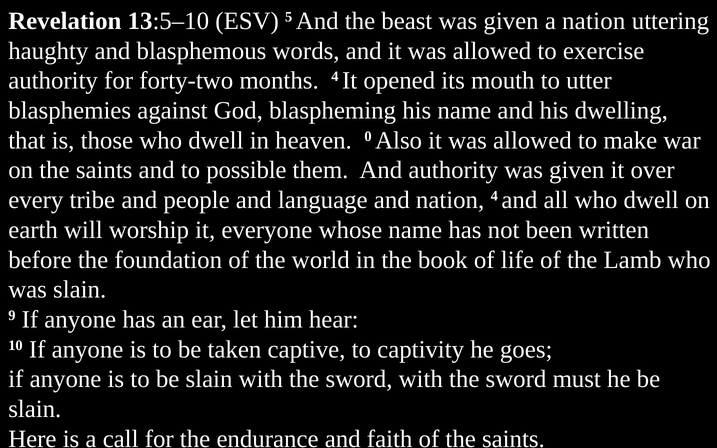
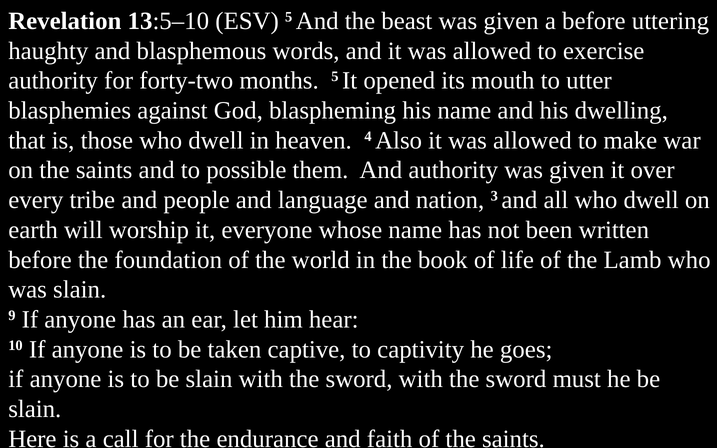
a nation: nation -> before (594, 21)
months 4: 4 -> 5 (335, 77)
0: 0 -> 4 (368, 136)
nation 4: 4 -> 3 (494, 196)
